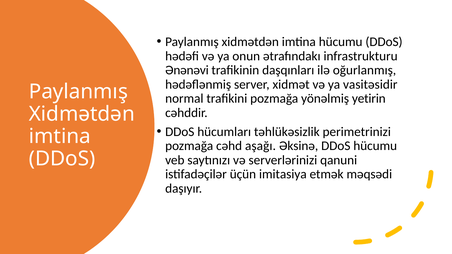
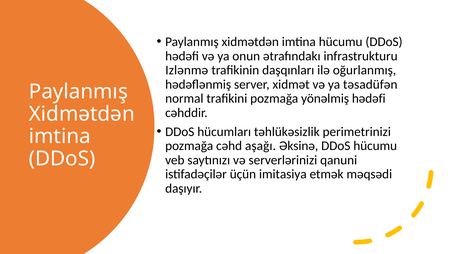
Ənənəvi: Ənənəvi -> Izlənmə (187, 70)
vasitəsidir: vasitəsidir -> təsadüfən (370, 84)
yönəlmiş yetirin: yetirin -> hədəfi (369, 99)
